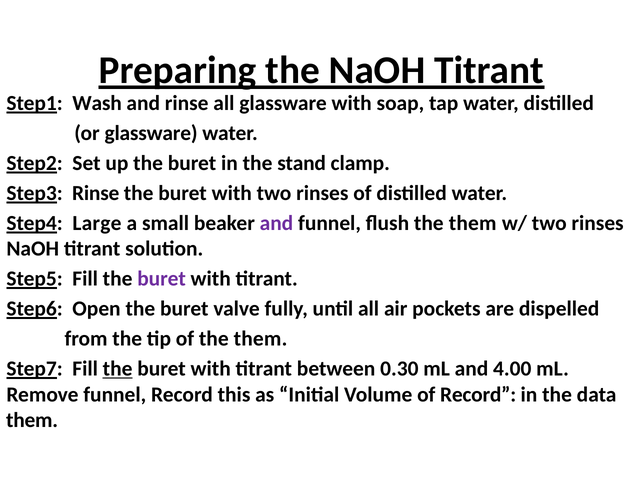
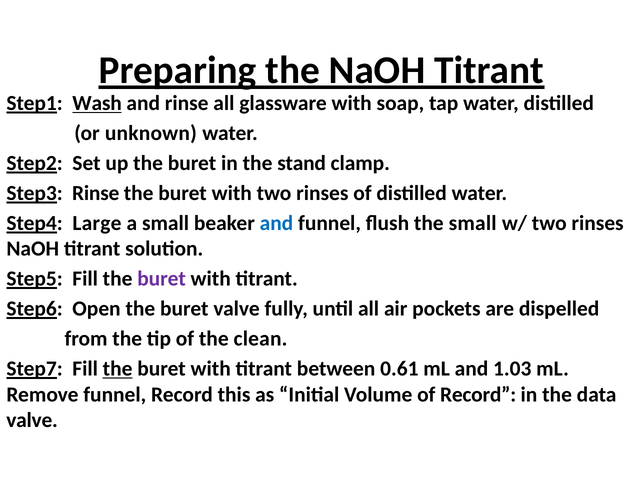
Wash underline: none -> present (97, 103)
or glassware: glassware -> unknown (151, 133)
and colour: purple -> blue (276, 223)
flush the them: them -> small (473, 223)
of the them: them -> clean (261, 339)
0.30: 0.30 -> 0.61 (399, 369)
4.00: 4.00 -> 1.03 (512, 369)
them: them -> valve (32, 420)
